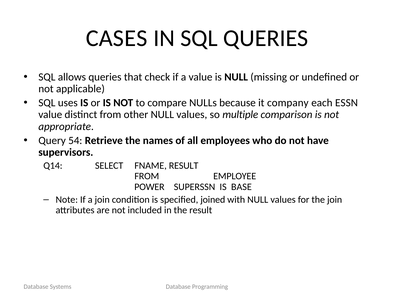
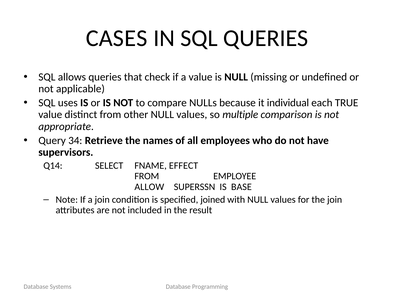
company: company -> individual (288, 103)
ESSN: ESSN -> TRUE (347, 103)
54: 54 -> 34 (75, 140)
FNAME RESULT: RESULT -> EFFECT (184, 165)
POWER: POWER -> ALLOW (149, 187)
